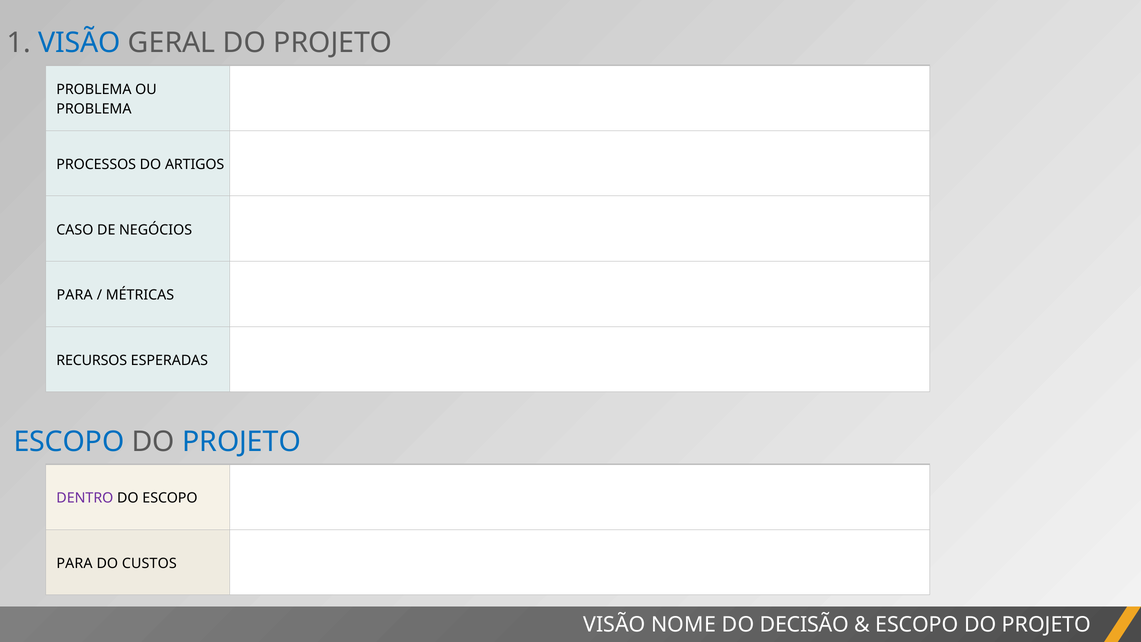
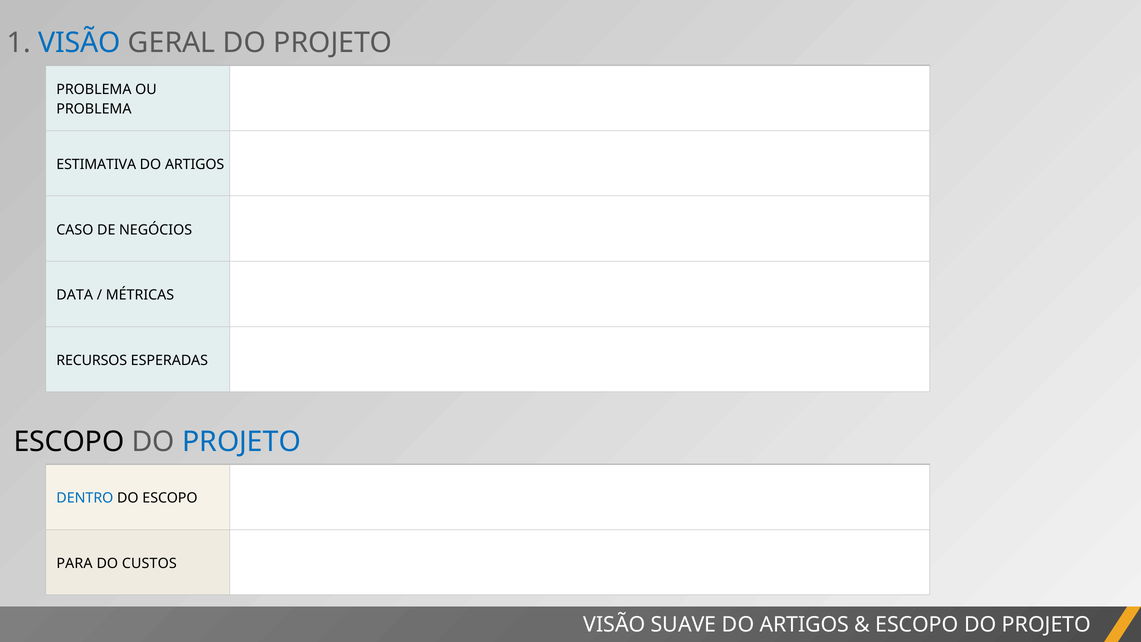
PROCESSOS: PROCESSOS -> ESTIMATIVA (96, 165)
PARA: PARA -> DATA (75, 295)
ESCOPO colour: blue -> black (69, 442)
DENTRO colour: purple -> blue (85, 498)
NOME: NOME -> SUAVE (684, 625)
DECISÃO: DECISÃO -> ARTIGOS (804, 625)
